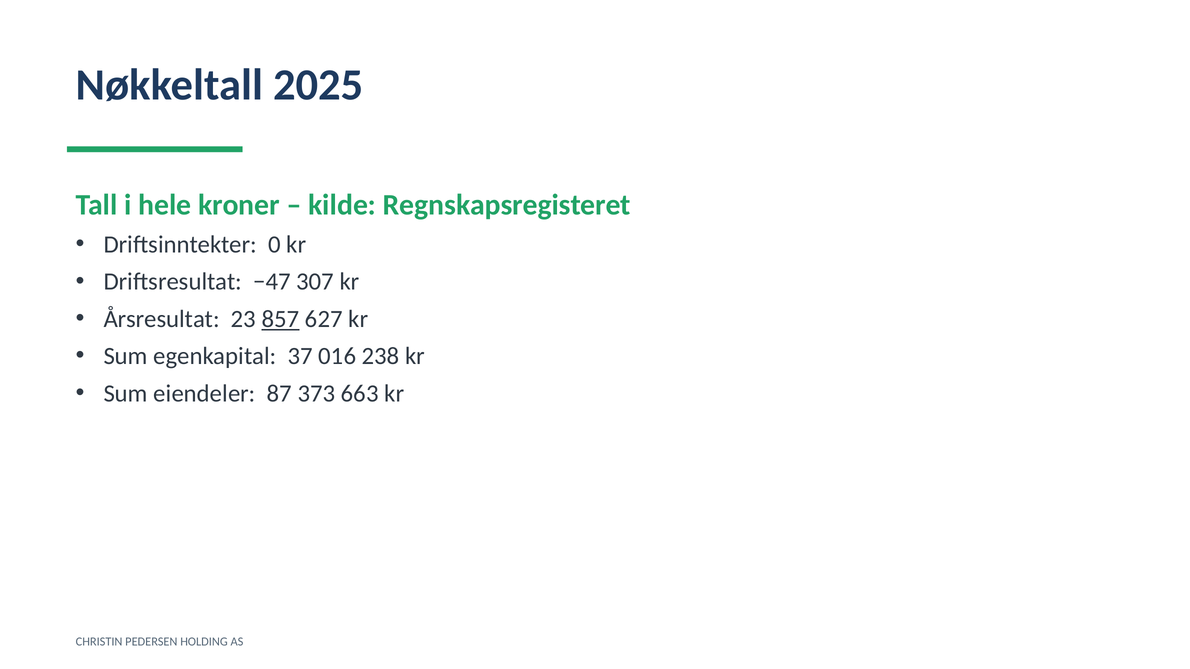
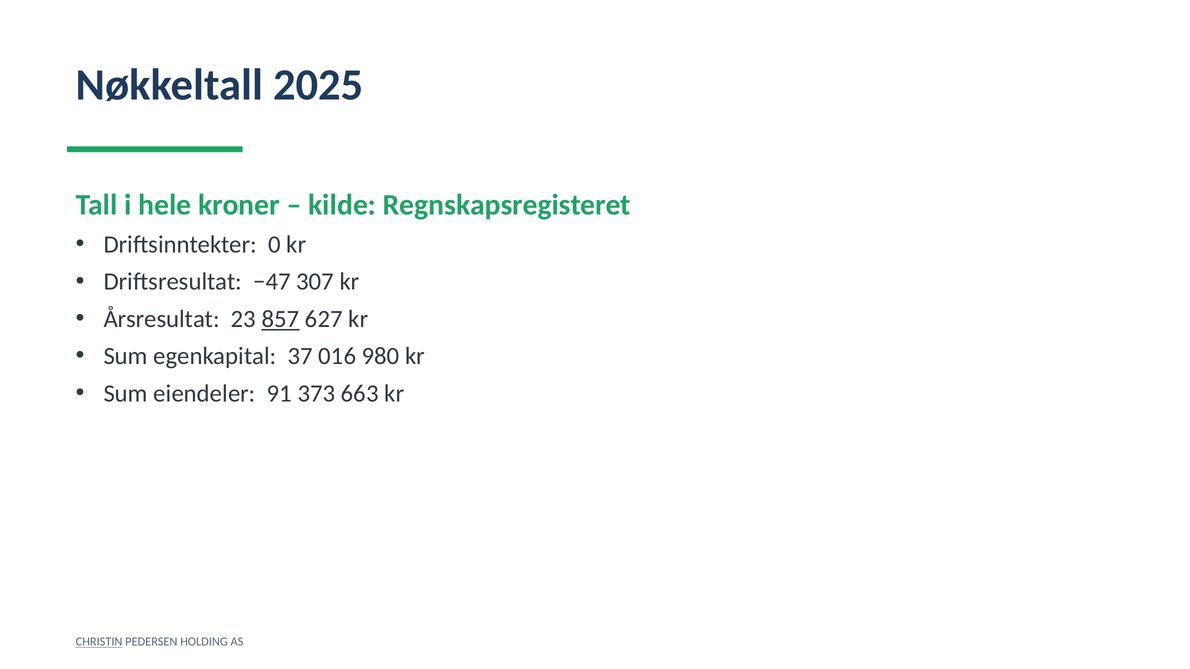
238: 238 -> 980 (381, 356)
87: 87 -> 91 (279, 394)
CHRISTIN underline: none -> present (99, 642)
